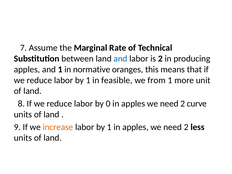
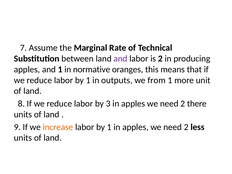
and colour: blue -> purple (120, 59)
feasible: feasible -> outputs (117, 80)
0: 0 -> 3 (108, 104)
curve: curve -> there (197, 104)
